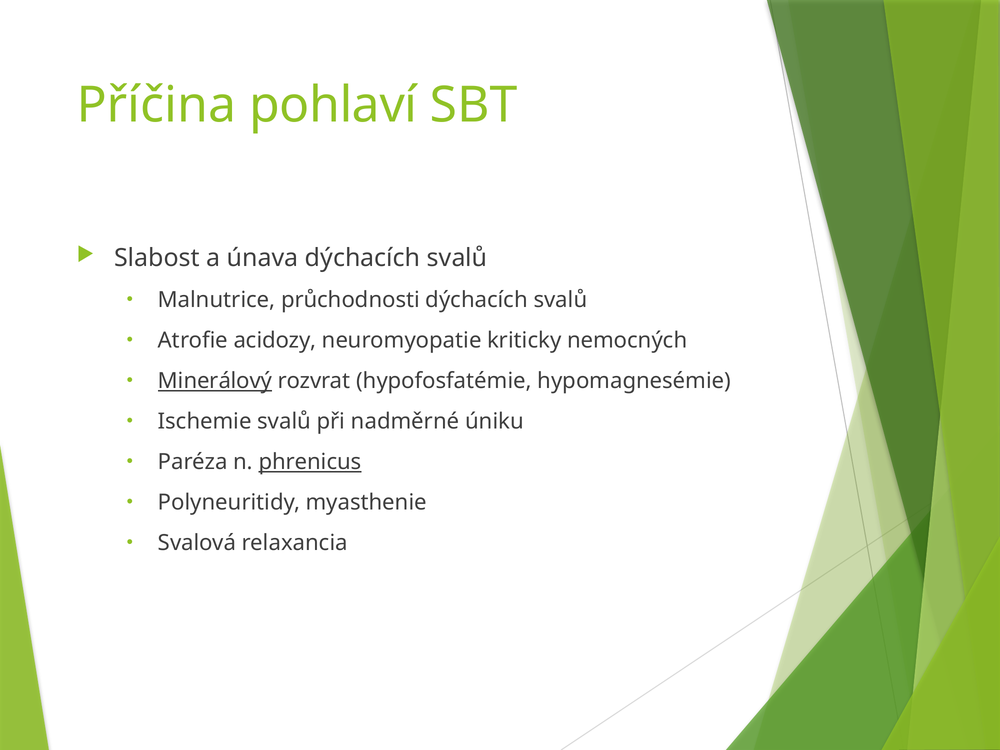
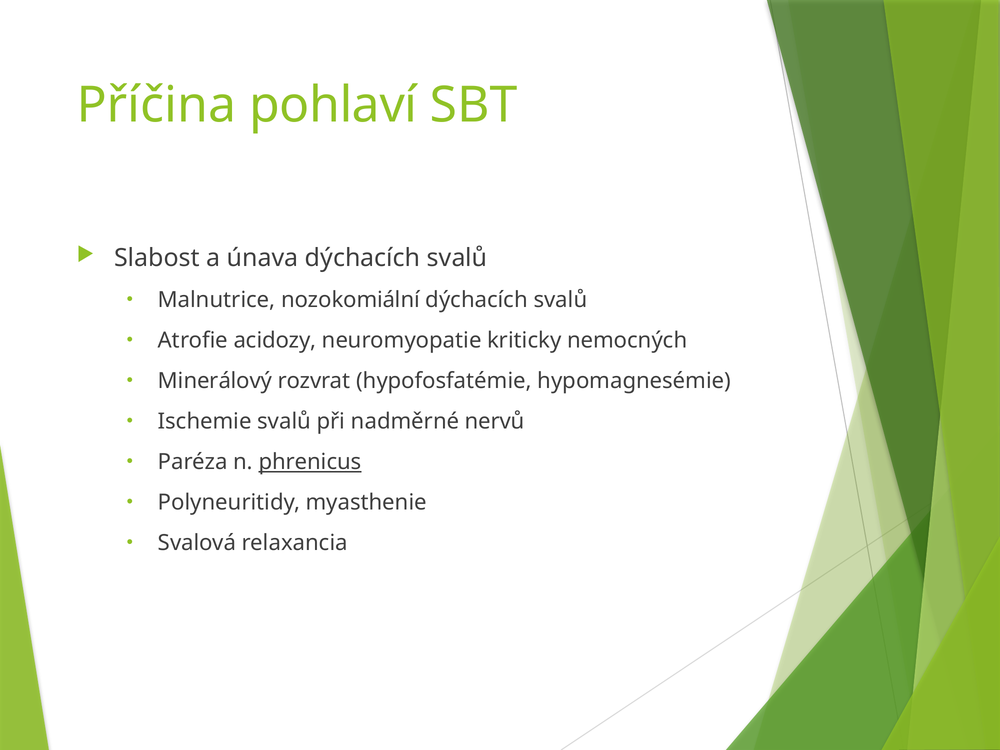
průchodnosti: průchodnosti -> nozokomiální (350, 300)
Minerálový underline: present -> none (215, 381)
úniku: úniku -> nervů (495, 422)
